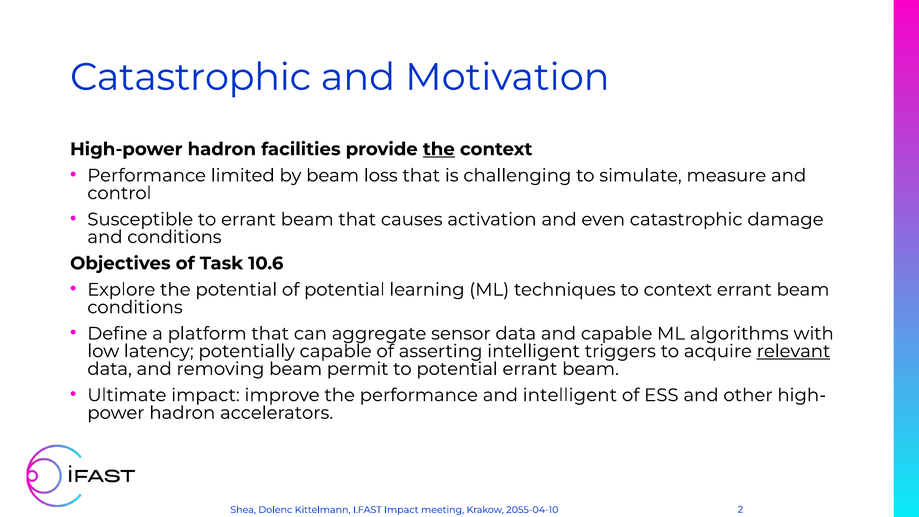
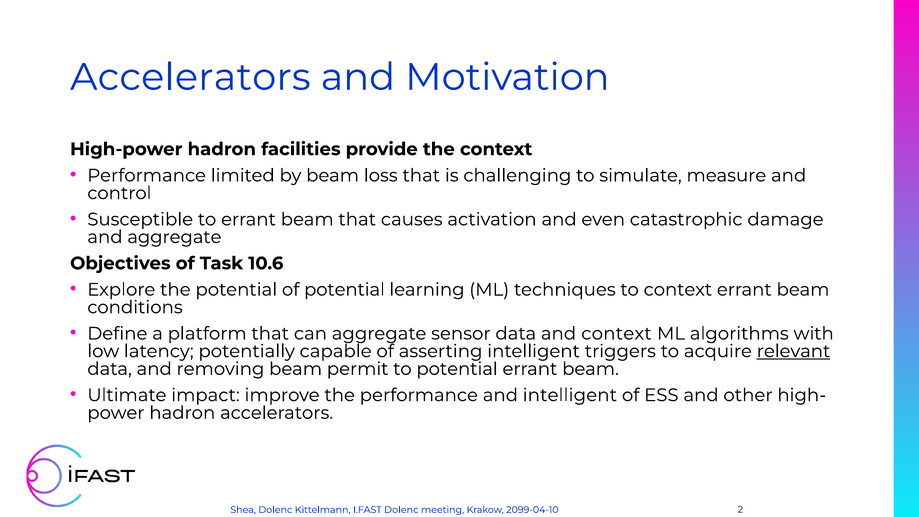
Catastrophic: Catastrophic -> Accelerators (190, 77)
the underline: present -> none (439, 149)
and conditions: conditions -> aggregate (174, 237)
and capable: capable -> context (616, 334)
I.FAST Impact: Impact -> Dolenc (401, 510)
2055-04-10: 2055-04-10 -> 2099-04-10 (532, 510)
